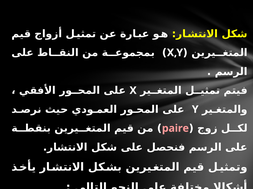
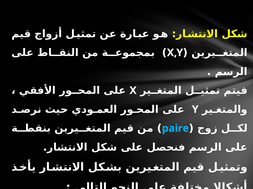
paire colour: pink -> light blue (175, 129)
